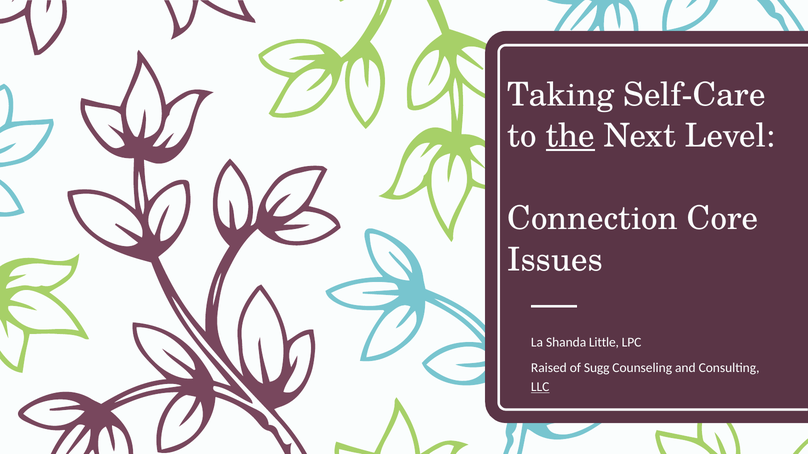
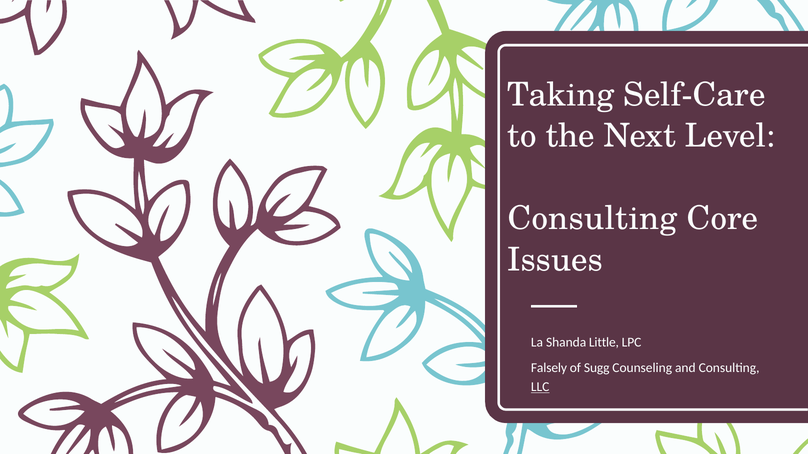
the underline: present -> none (570, 136)
Connection: Connection -> Consulting (592, 219)
Raised: Raised -> Falsely (549, 368)
